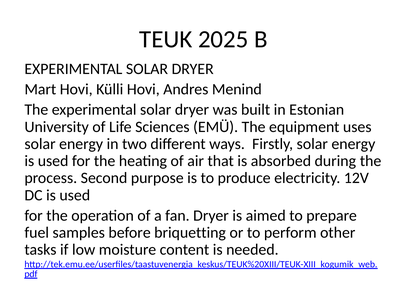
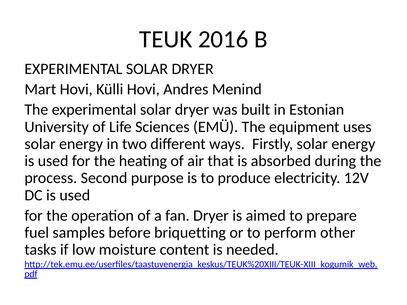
2025: 2025 -> 2016 (223, 39)
